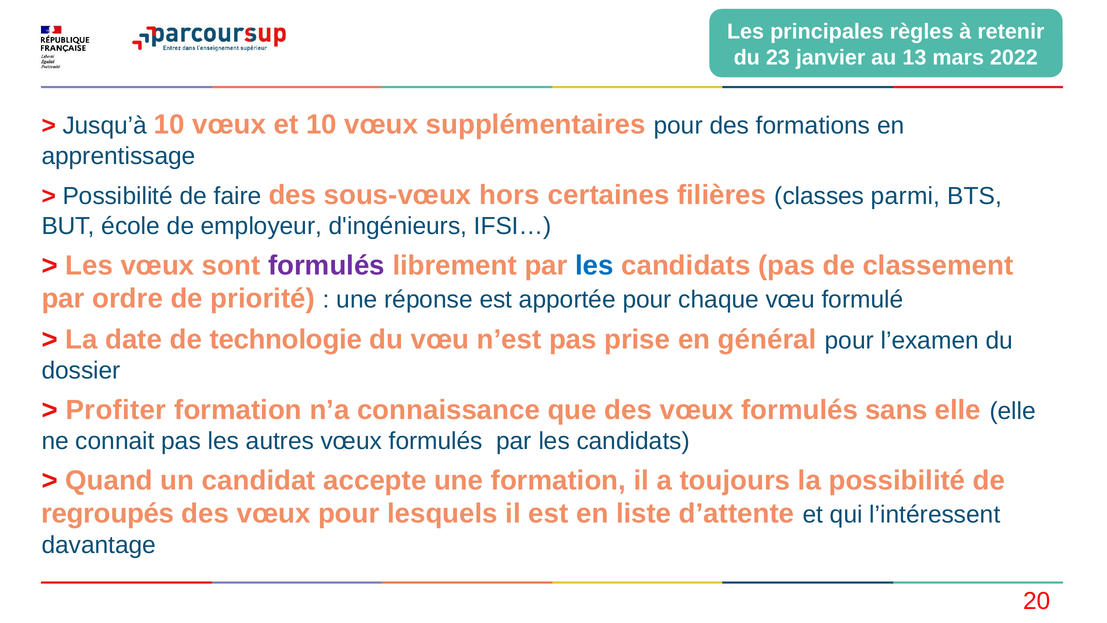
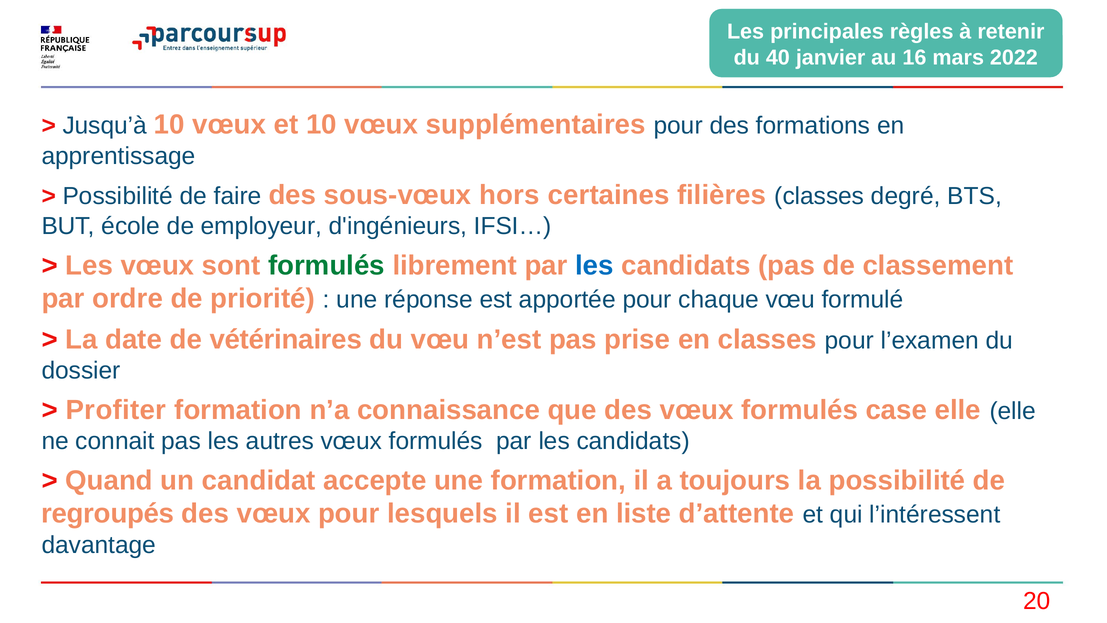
23: 23 -> 40 (778, 57)
13: 13 -> 16 (914, 57)
parmi: parmi -> degré (906, 196)
formulés colour: purple -> green (327, 265)
technologie: technologie -> vétérinaires (286, 340)
en général: général -> classes (767, 340)
sans: sans -> case (896, 410)
